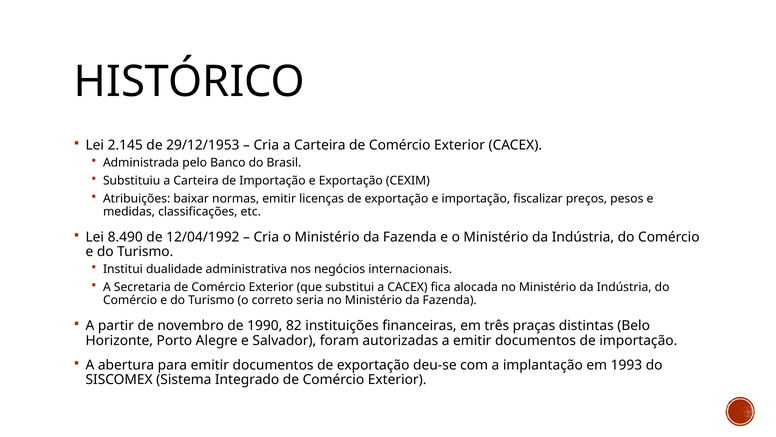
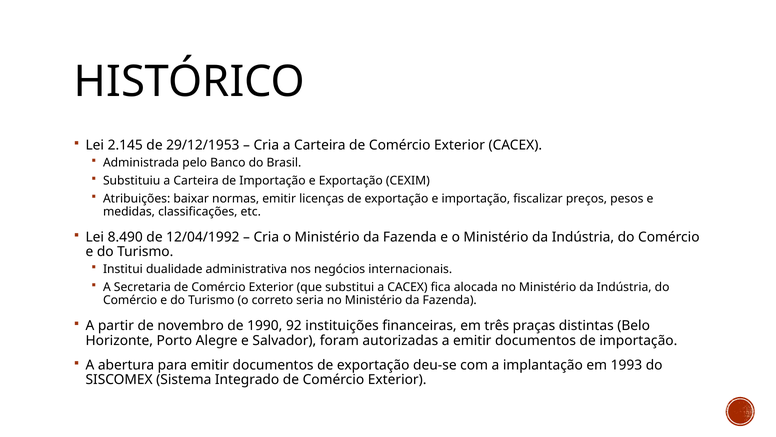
82: 82 -> 92 (294, 325)
